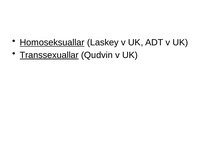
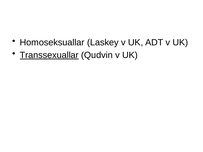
Homoseksuallar underline: present -> none (52, 43)
